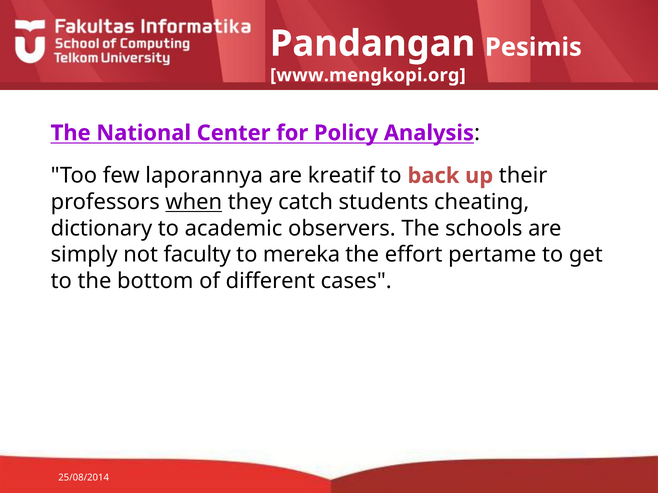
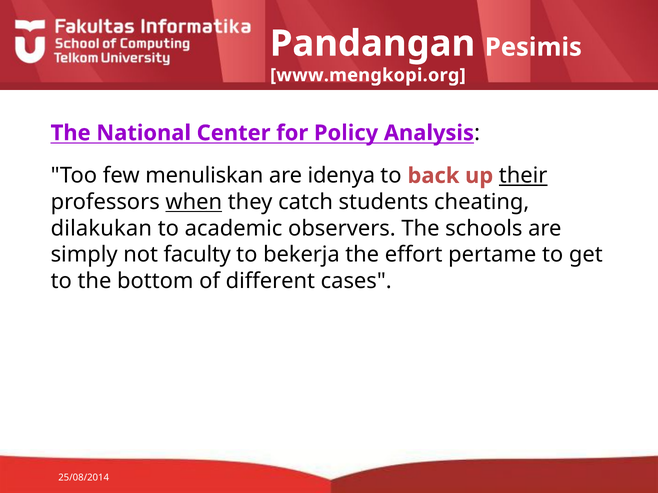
laporannya: laporannya -> menuliskan (204, 176)
kreatif: kreatif -> idenya (341, 176)
their underline: none -> present (523, 176)
dictionary: dictionary -> dilakukan (101, 229)
mereka: mereka -> bekerja (301, 255)
